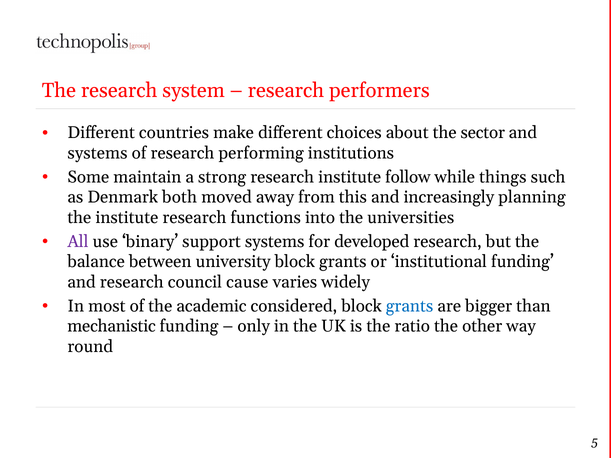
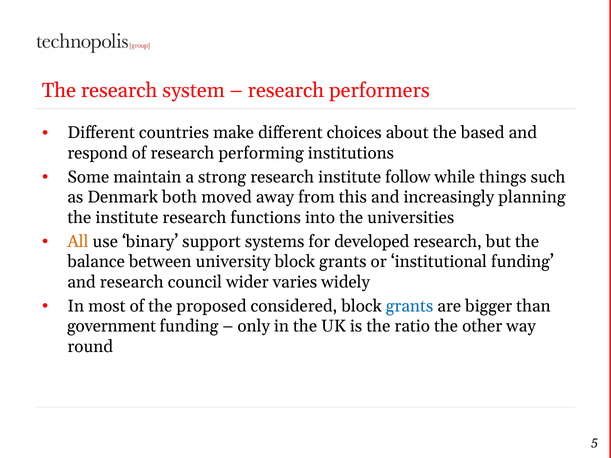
sector: sector -> based (483, 133)
systems: systems -> respond (98, 153)
All colour: purple -> orange (78, 242)
cause: cause -> wider (247, 282)
academic: academic -> proposed (211, 306)
mechanistic: mechanistic -> government (112, 326)
